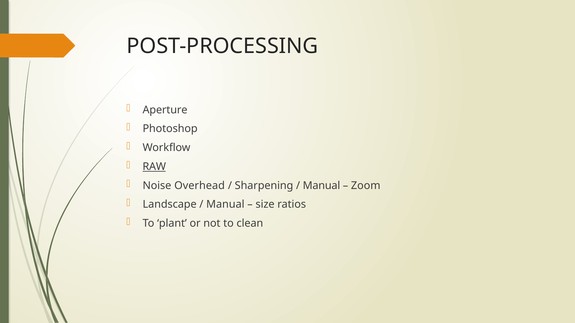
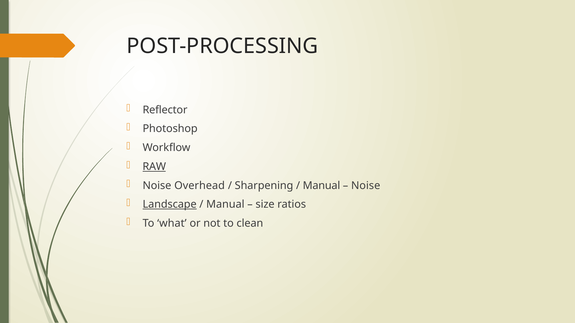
Aperture: Aperture -> Reflector (165, 110)
Zoom: Zoom -> Noise (366, 186)
Landscape underline: none -> present (170, 205)
plant: plant -> what (172, 224)
